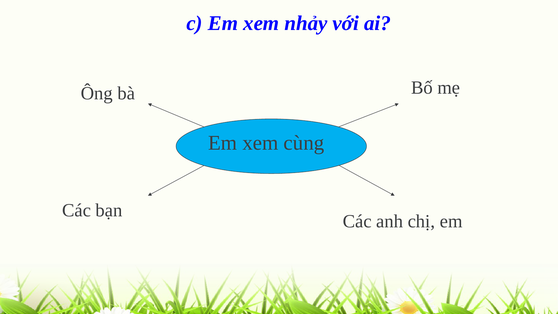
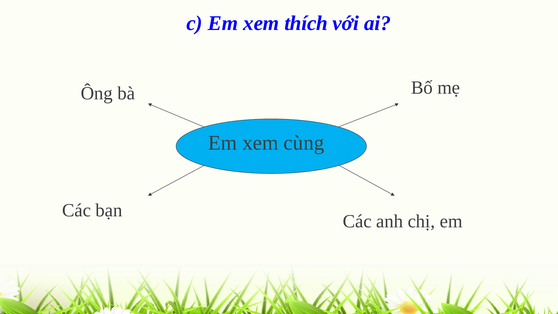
nhảy: nhảy -> thích (306, 23)
